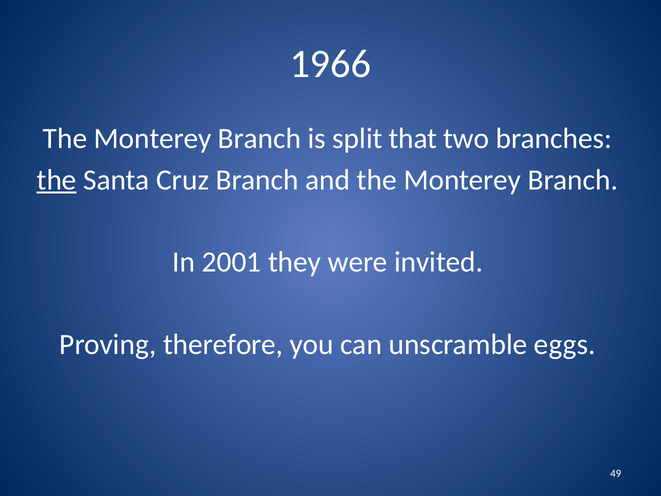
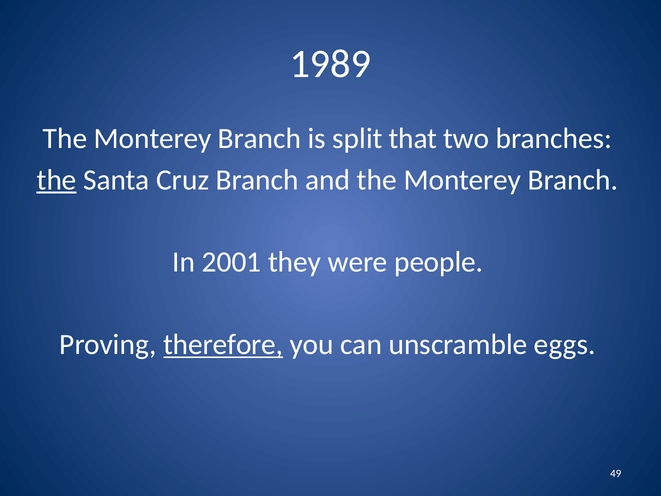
1966: 1966 -> 1989 (330, 64)
invited: invited -> people (439, 262)
therefore underline: none -> present (223, 344)
